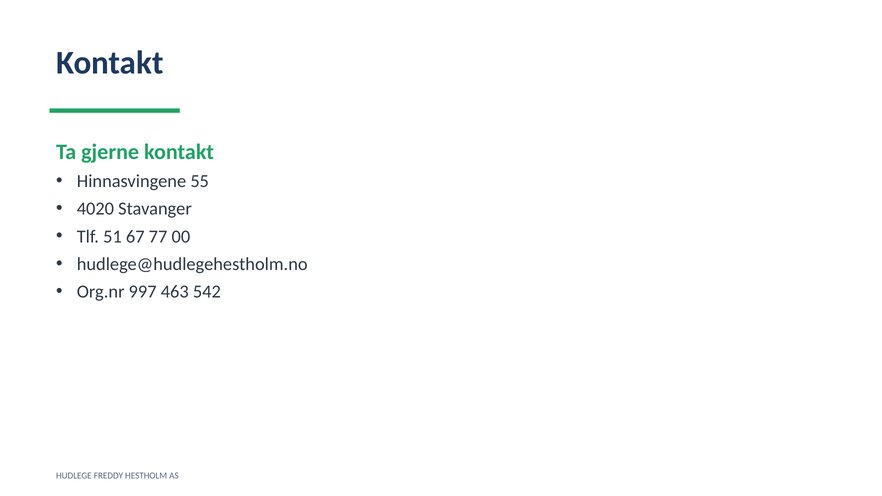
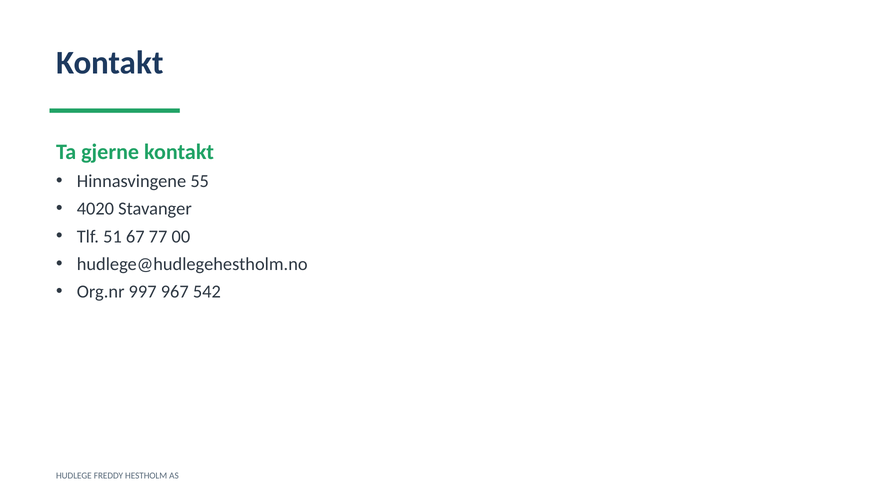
463: 463 -> 967 (175, 292)
